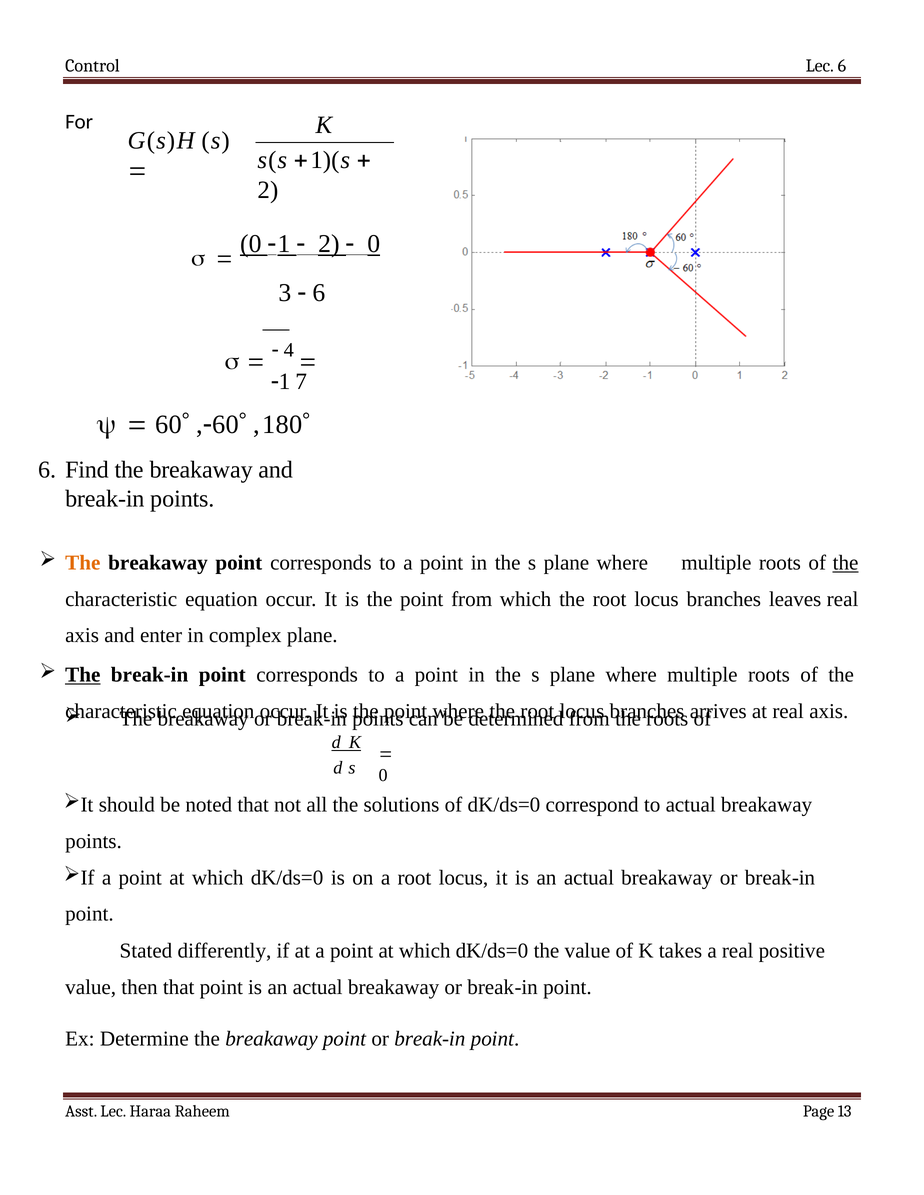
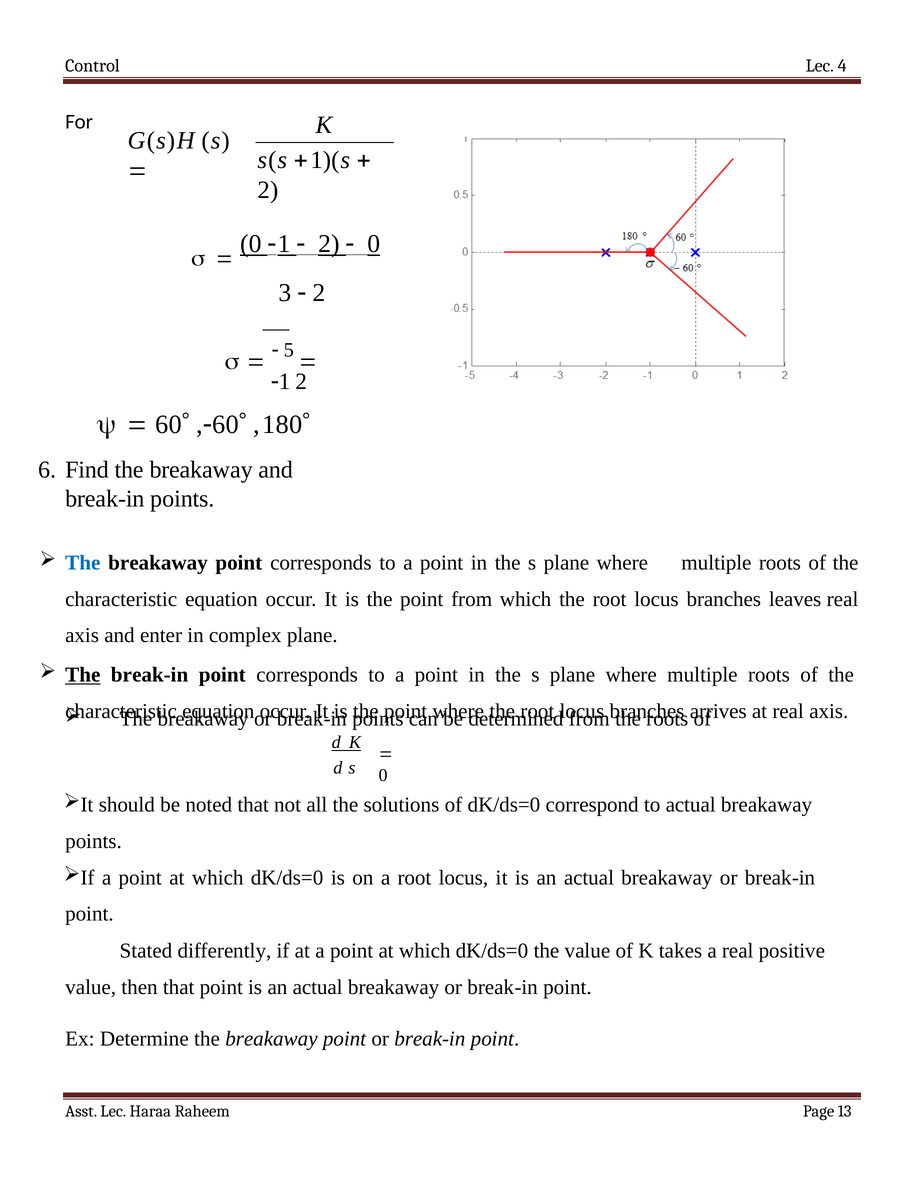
Lec 6: 6 -> 4 (842, 66)
6: 6 -> 2 (319, 293)
4: 4 -> 5 (289, 350)
1 7: 7 -> 2 (301, 382)
The colour: orange -> blue (83, 563)
the underline: present -> none (846, 563)
